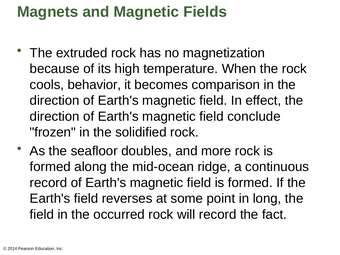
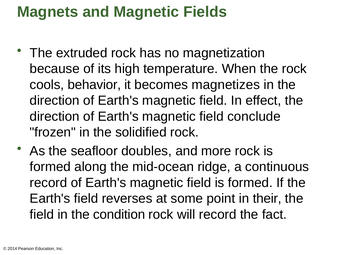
comparison: comparison -> magnetizes (226, 85)
long: long -> their (267, 199)
occurred: occurred -> condition (119, 214)
